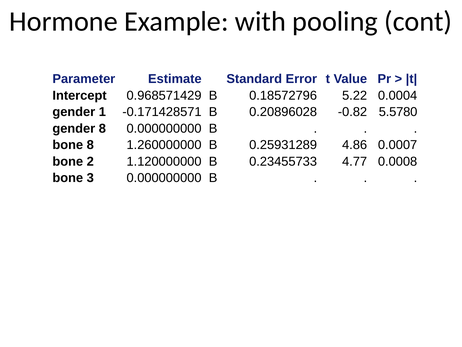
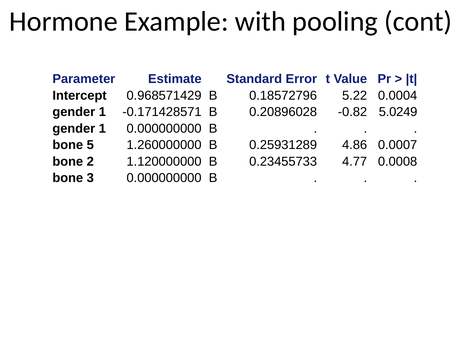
5.5780: 5.5780 -> 5.0249 (398, 112)
8: 8 -> 1 (102, 128)
bone 8: 8 -> 5 (90, 145)
